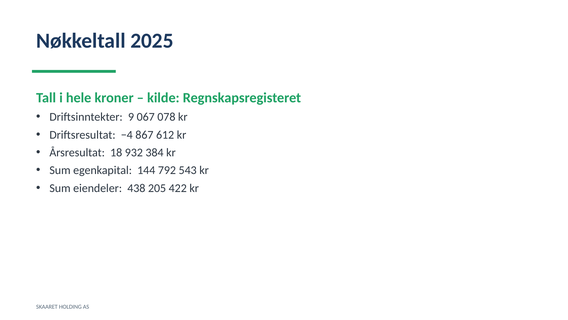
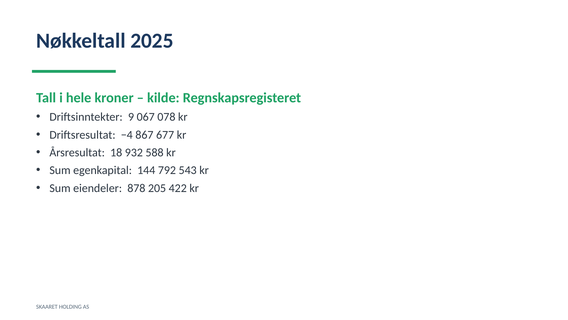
612: 612 -> 677 (165, 135)
384: 384 -> 588 (155, 152)
438: 438 -> 878 (136, 188)
